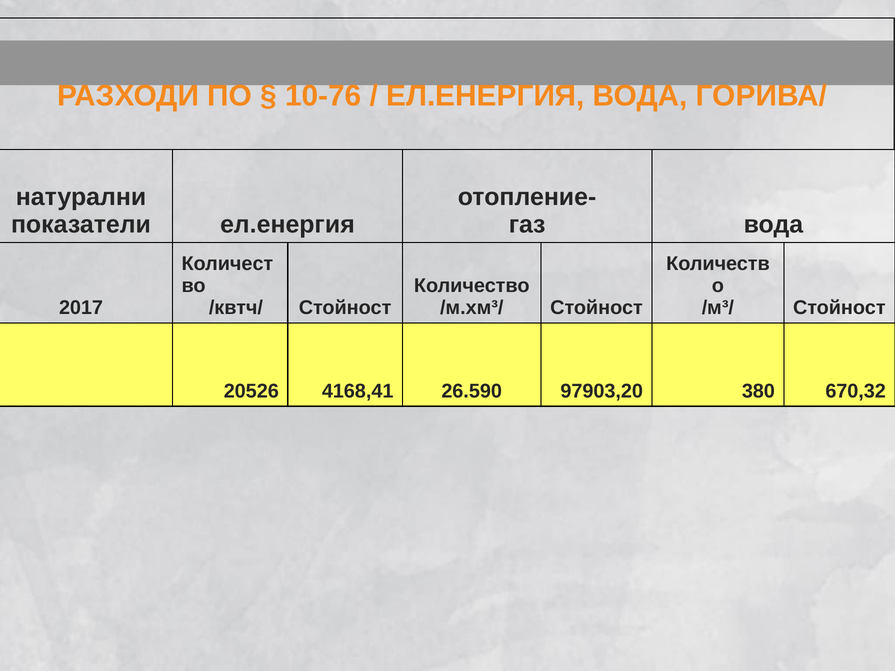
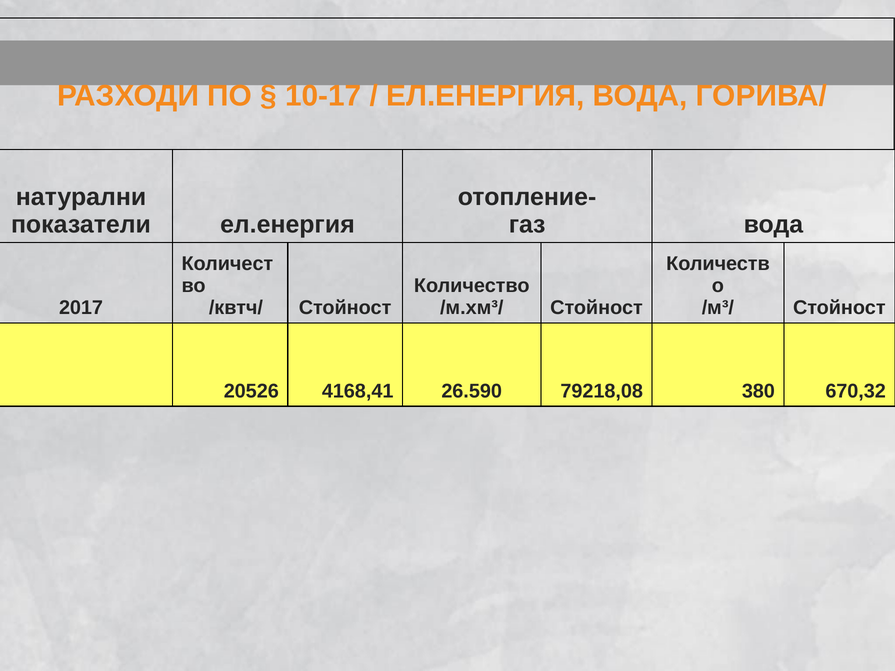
10-76: 10-76 -> 10-17 (323, 96)
97903,20: 97903,20 -> 79218,08 (602, 391)
